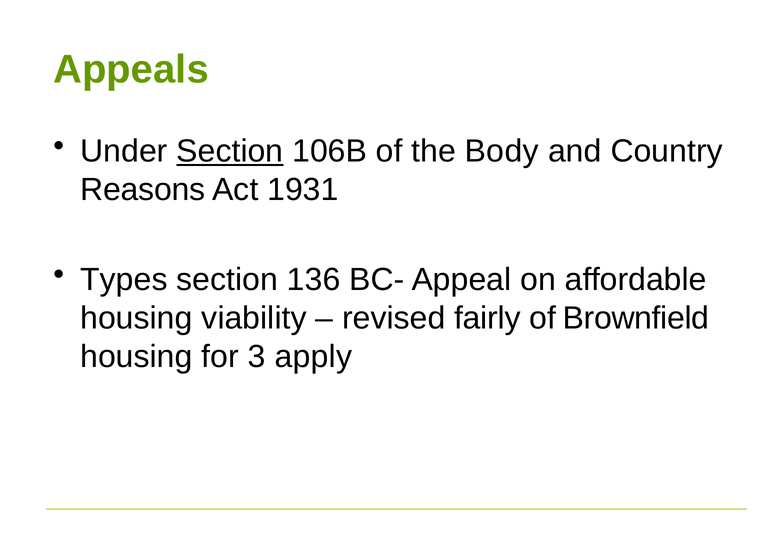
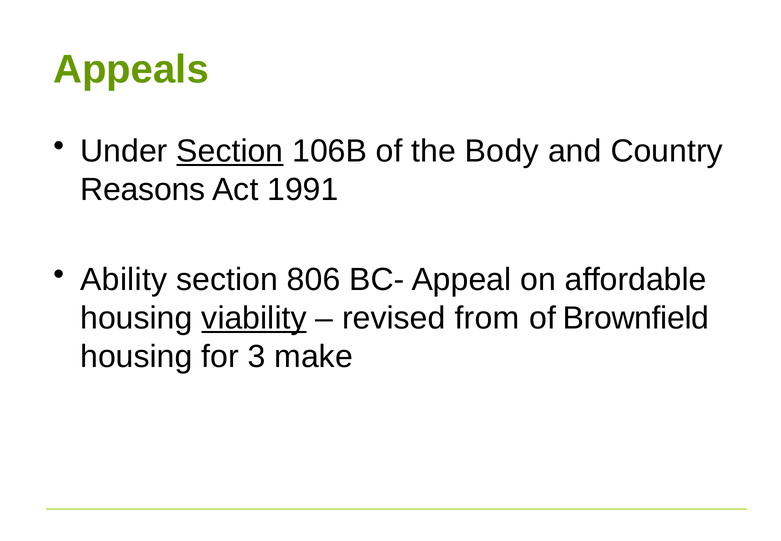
1931: 1931 -> 1991 (303, 190)
Types: Types -> Ability (124, 279)
136: 136 -> 806 (314, 279)
viability underline: none -> present (254, 318)
fairly: fairly -> from (487, 318)
apply: apply -> make (314, 356)
